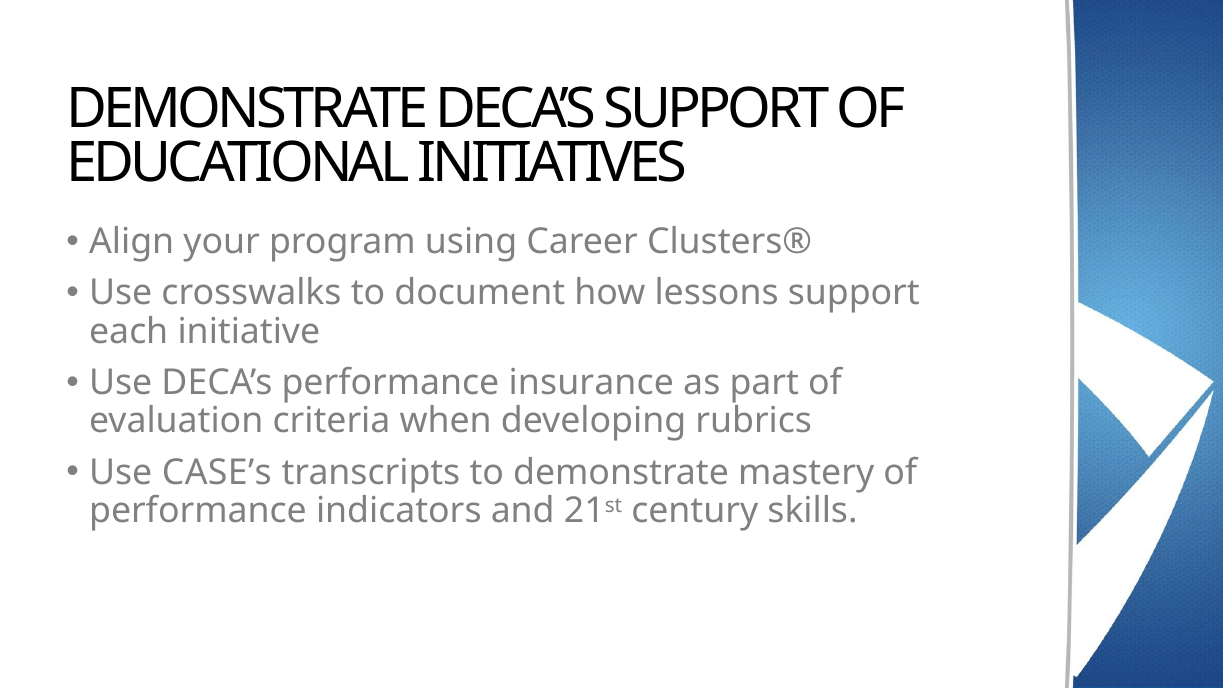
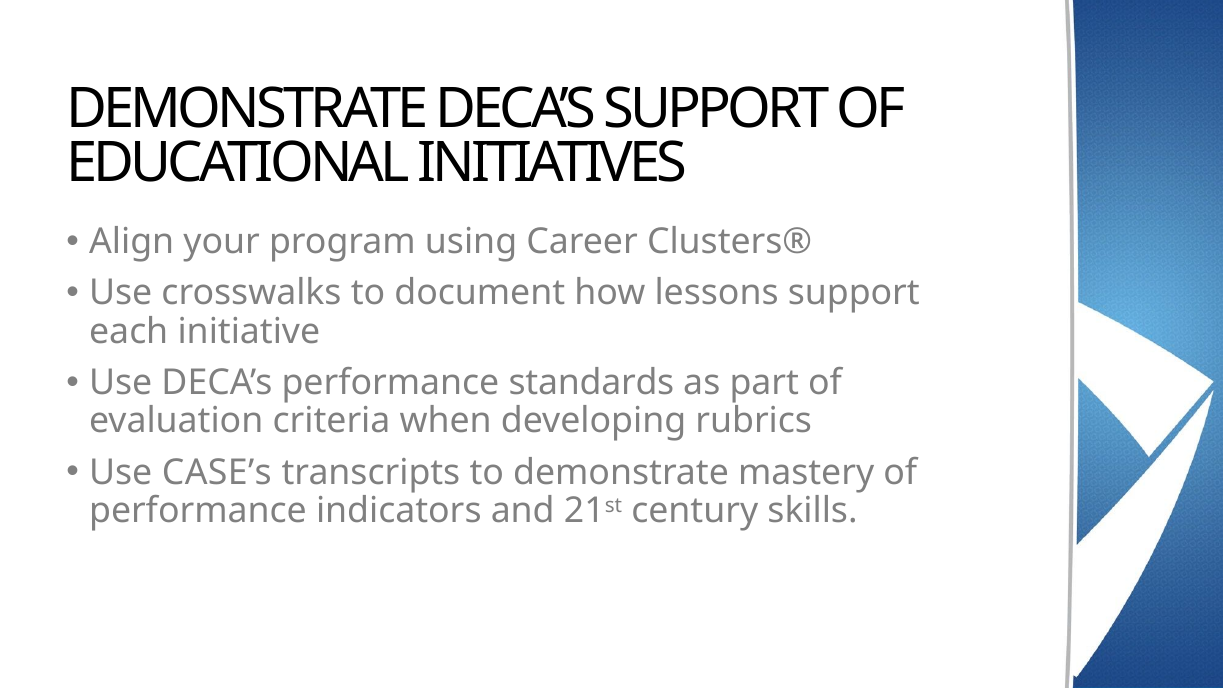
insurance: insurance -> standards (591, 383)
